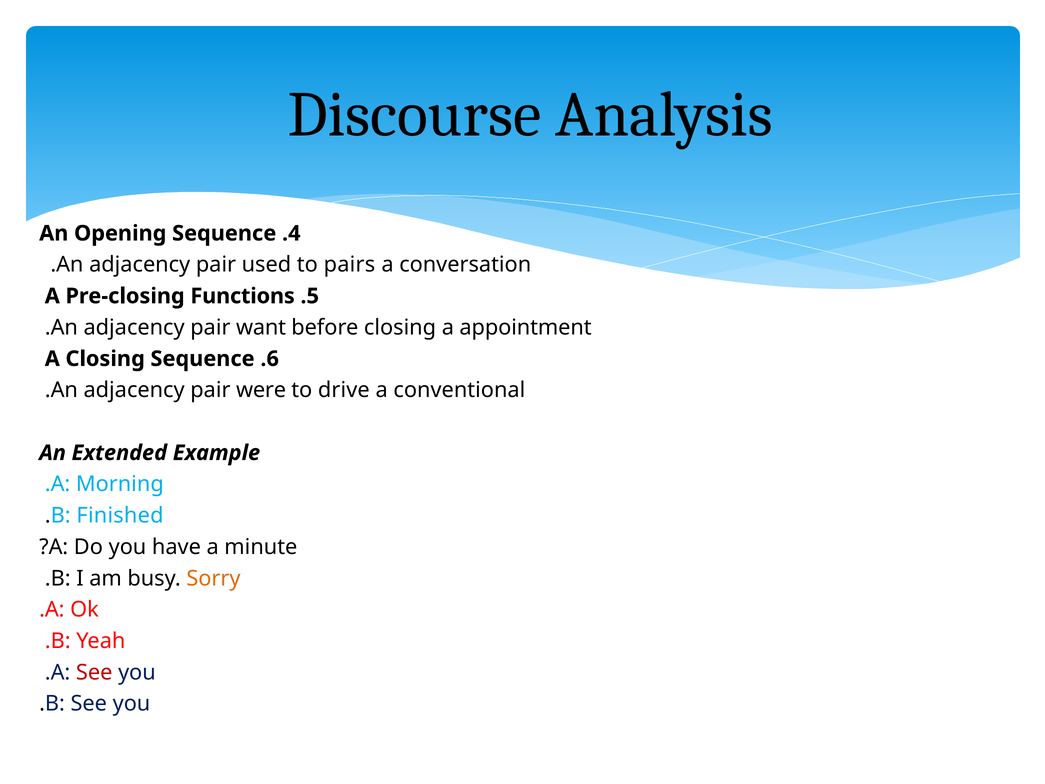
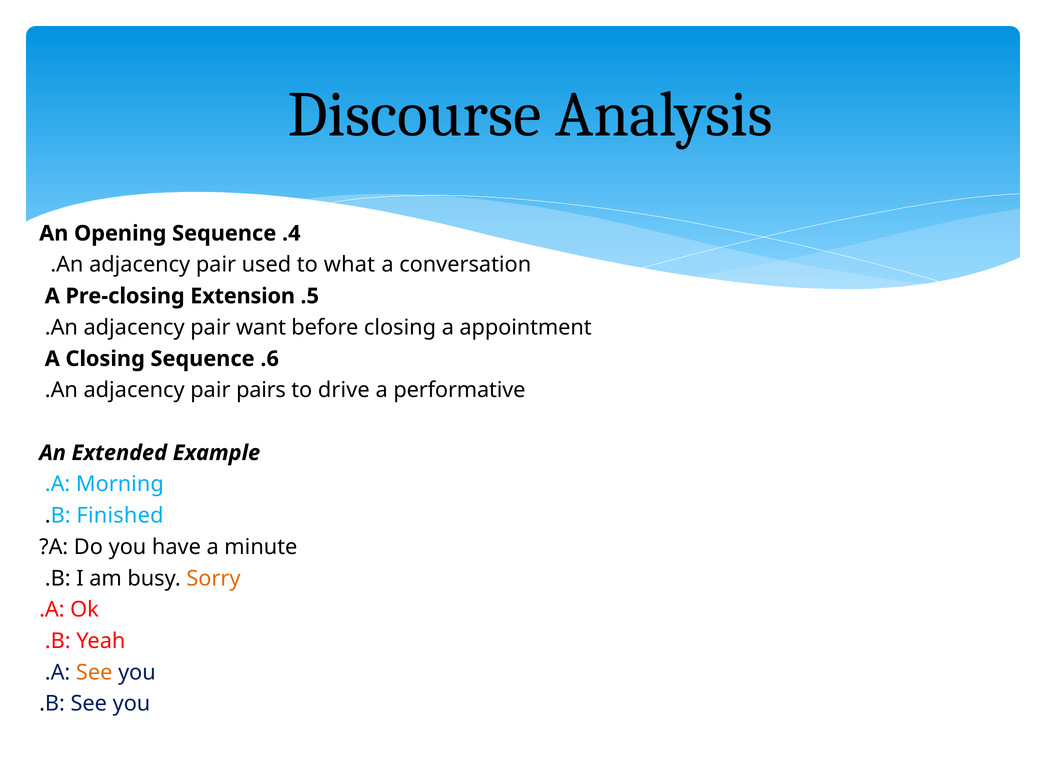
pairs: pairs -> what (349, 265)
Functions: Functions -> Extension (243, 296)
were: were -> pairs (261, 390)
conventional: conventional -> performative (459, 390)
See colour: red -> orange (94, 672)
